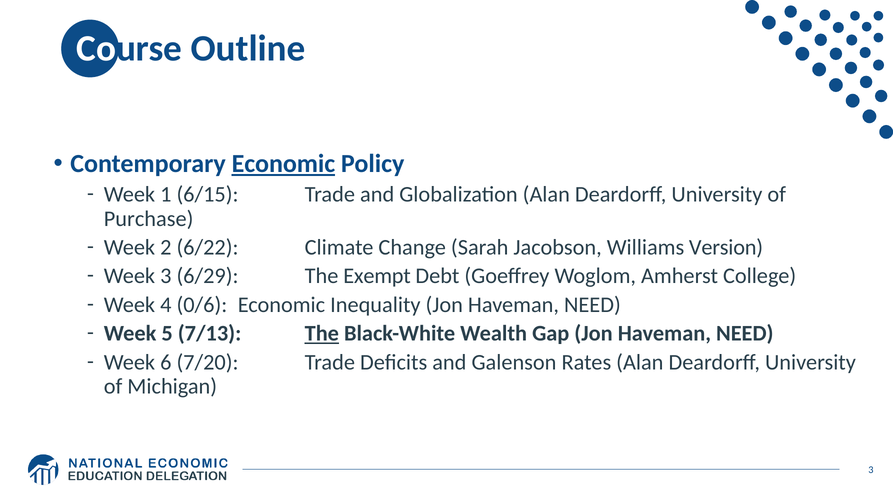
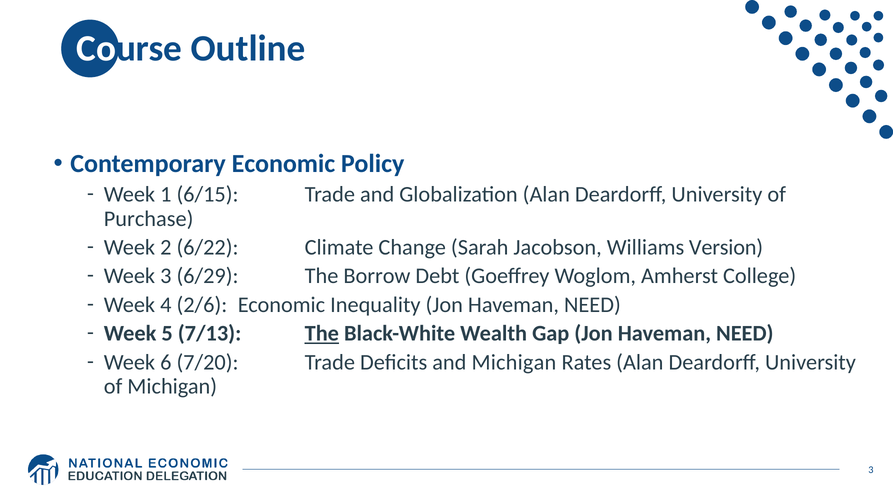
Economic underline: present -> none (283, 164)
Exempt: Exempt -> Borrow (377, 276)
0/6: 0/6 -> 2/6 (202, 305)
and Galenson: Galenson -> Michigan (514, 362)
